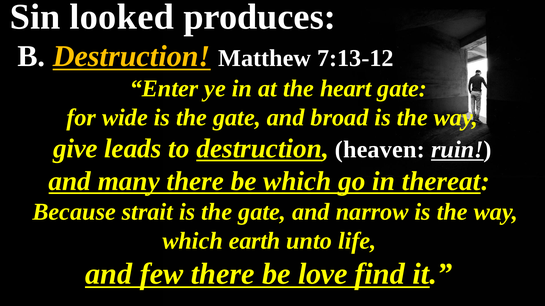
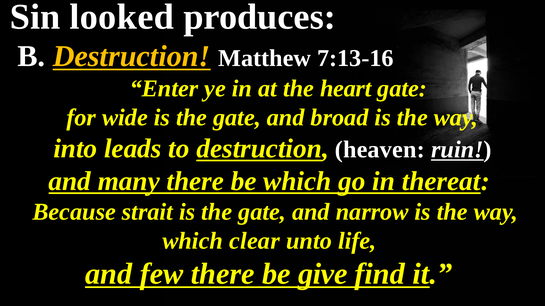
7:13-12: 7:13-12 -> 7:13-16 (355, 58)
give: give -> into (75, 149)
earth: earth -> clear (254, 241)
love: love -> give (323, 274)
